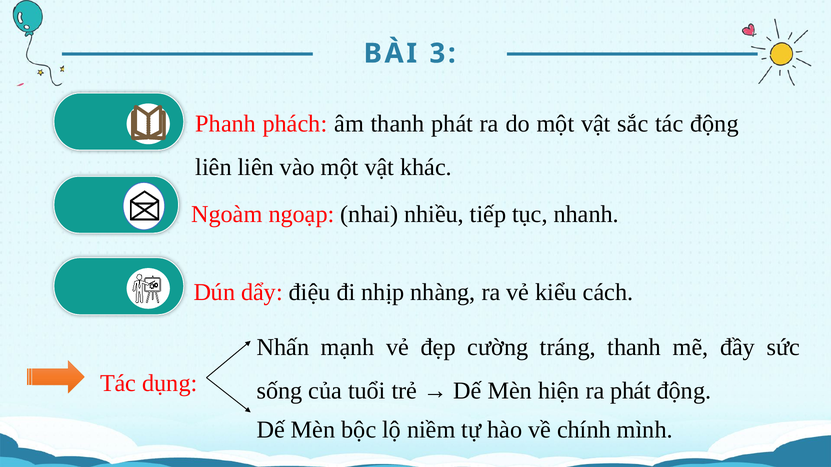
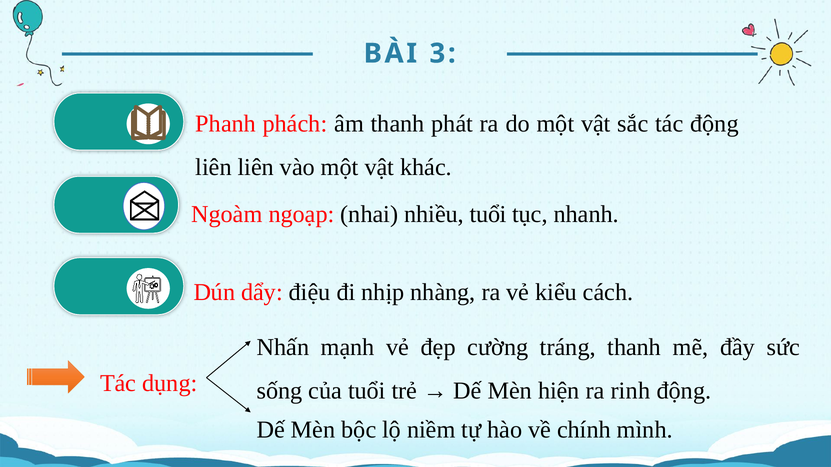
nhiều tiếp: tiếp -> tuổi (488, 215)
ra phát: phát -> rinh (630, 391)
